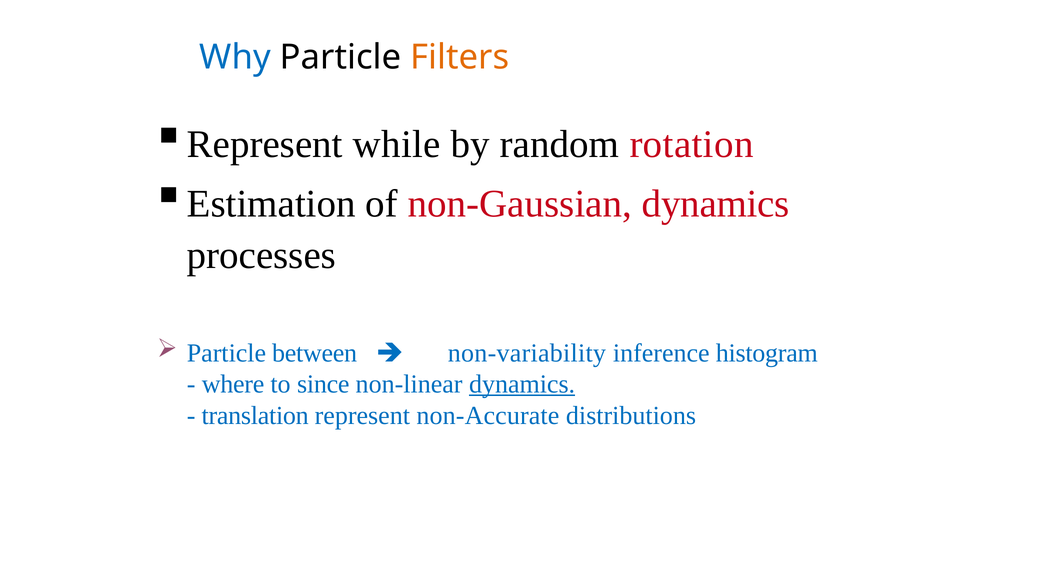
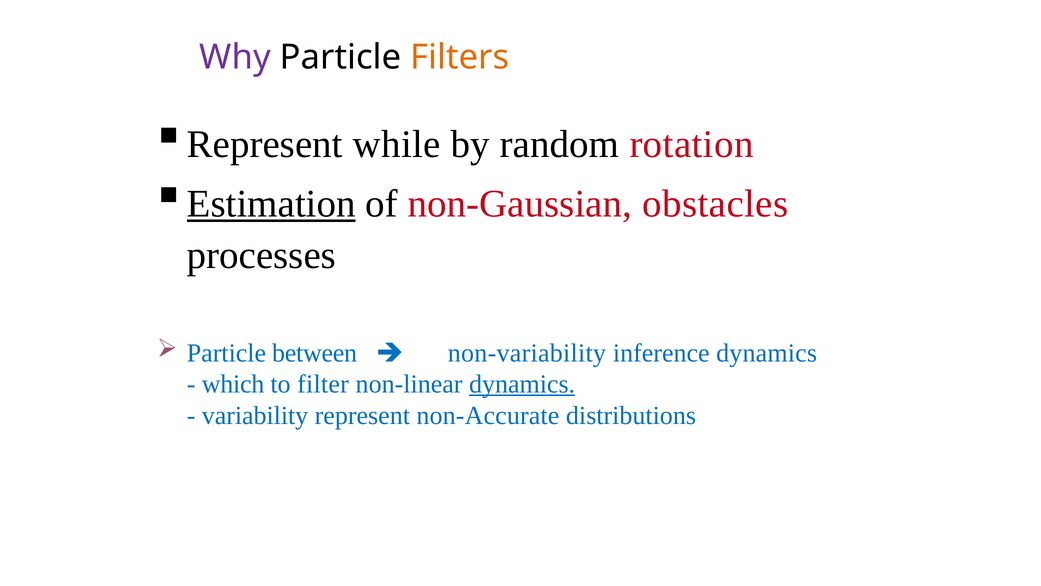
Why colour: blue -> purple (235, 57)
Estimation underline: none -> present (271, 204)
non-Gaussian dynamics: dynamics -> obstacles (715, 204)
inference histogram: histogram -> dynamics (767, 353)
where: where -> which (233, 384)
since: since -> filter (323, 384)
translation: translation -> variability (255, 415)
